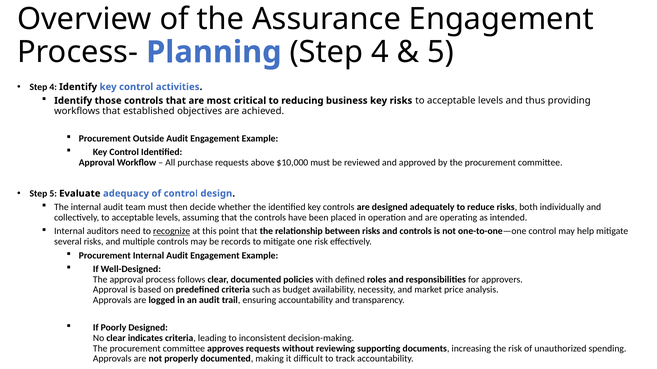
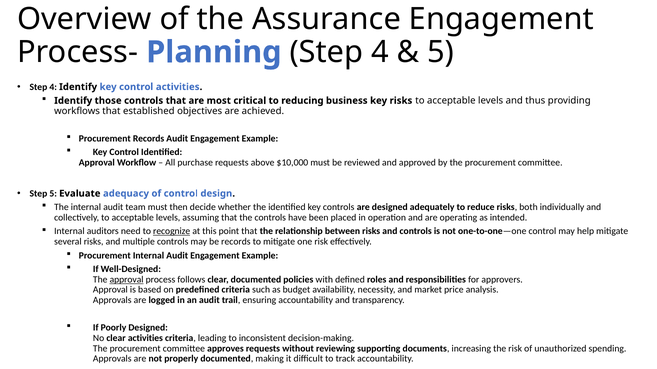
Procurement Outside: Outside -> Records (149, 139)
approval underline: none -> present (127, 280)
clear indicates: indicates -> activities (145, 339)
